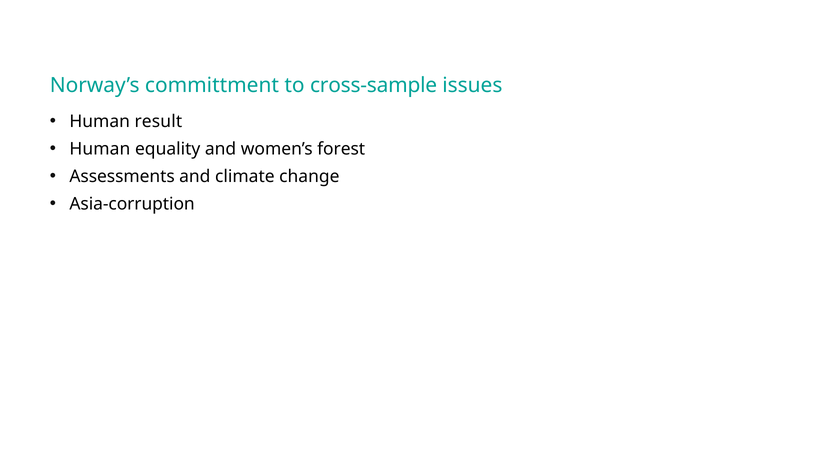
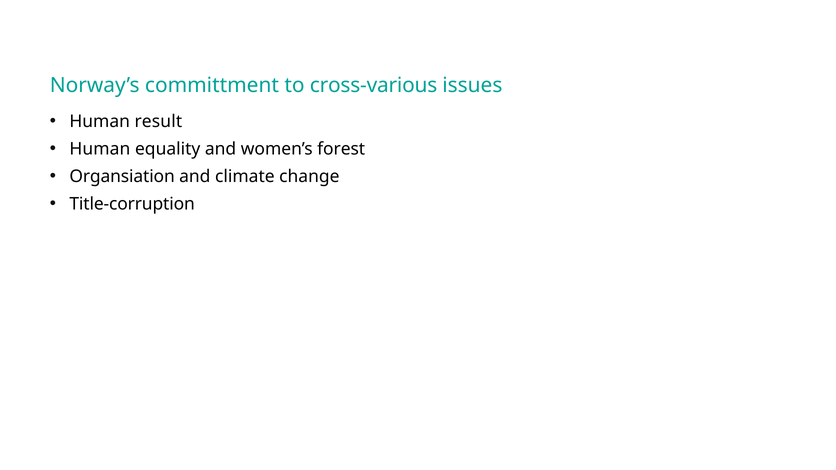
cross-sample: cross-sample -> cross-various (374, 86)
Assessments: Assessments -> Organsiation (122, 176)
Asia-corruption: Asia-corruption -> Title-corruption (132, 204)
